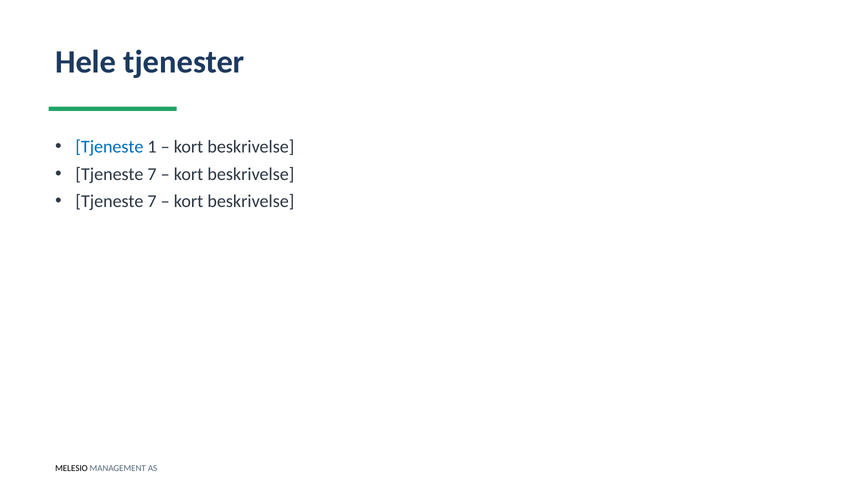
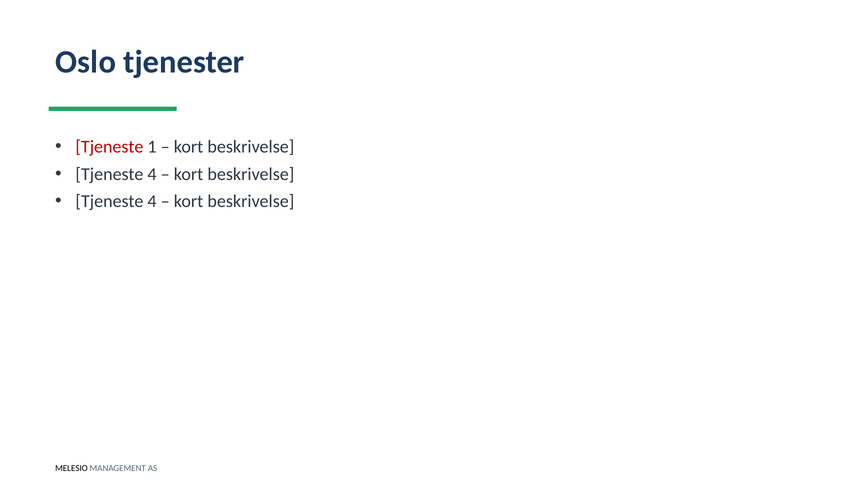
Hele: Hele -> Oslo (86, 62)
Tjeneste colour: blue -> red (109, 147)
7: 7 -> 4 (152, 174)
7: 7 -> 4 (152, 201)
